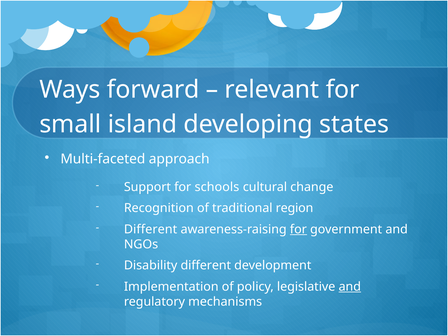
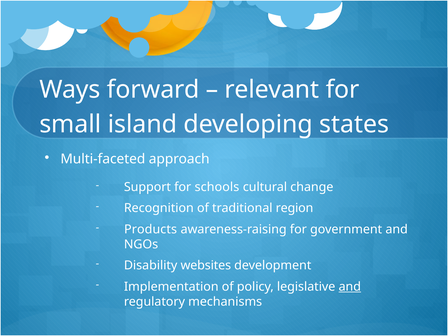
Different: Different -> Products (151, 229)
for underline: present -> none (298, 229)
Disability different: different -> websites (206, 265)
